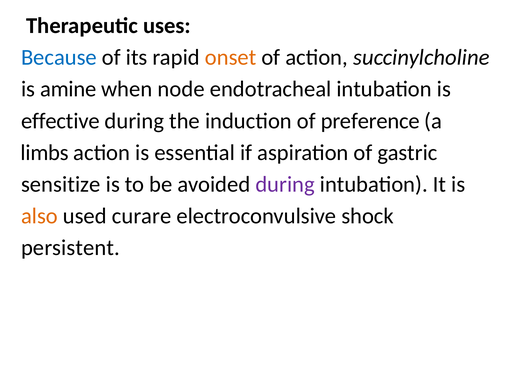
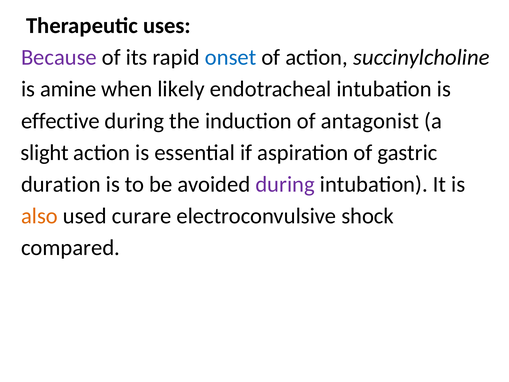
Because colour: blue -> purple (59, 57)
onset colour: orange -> blue (231, 57)
node: node -> likely (181, 89)
preference: preference -> antagonist (370, 121)
limbs: limbs -> slight (45, 152)
sensitize: sensitize -> duration (61, 184)
persistent: persistent -> compared (70, 248)
